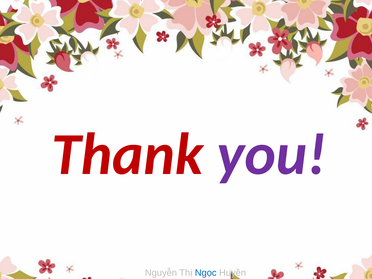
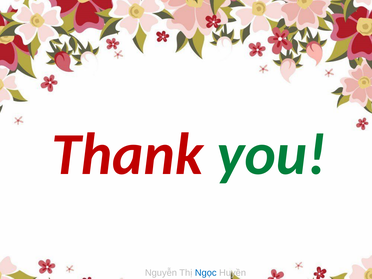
you colour: purple -> green (272, 155)
